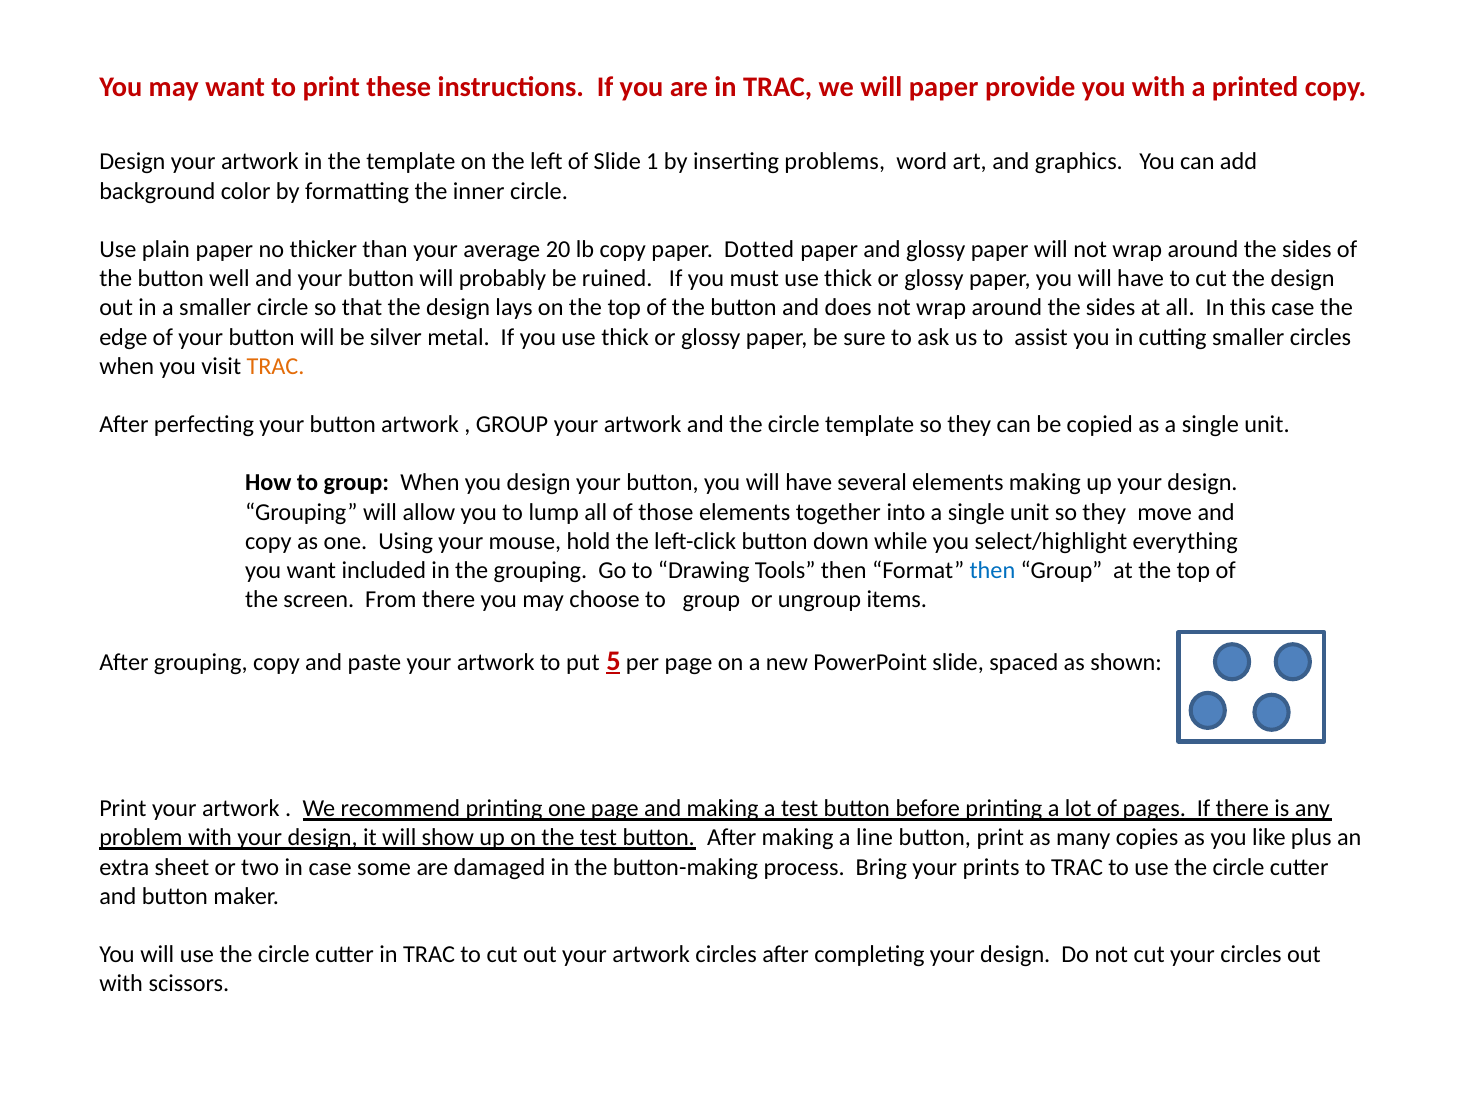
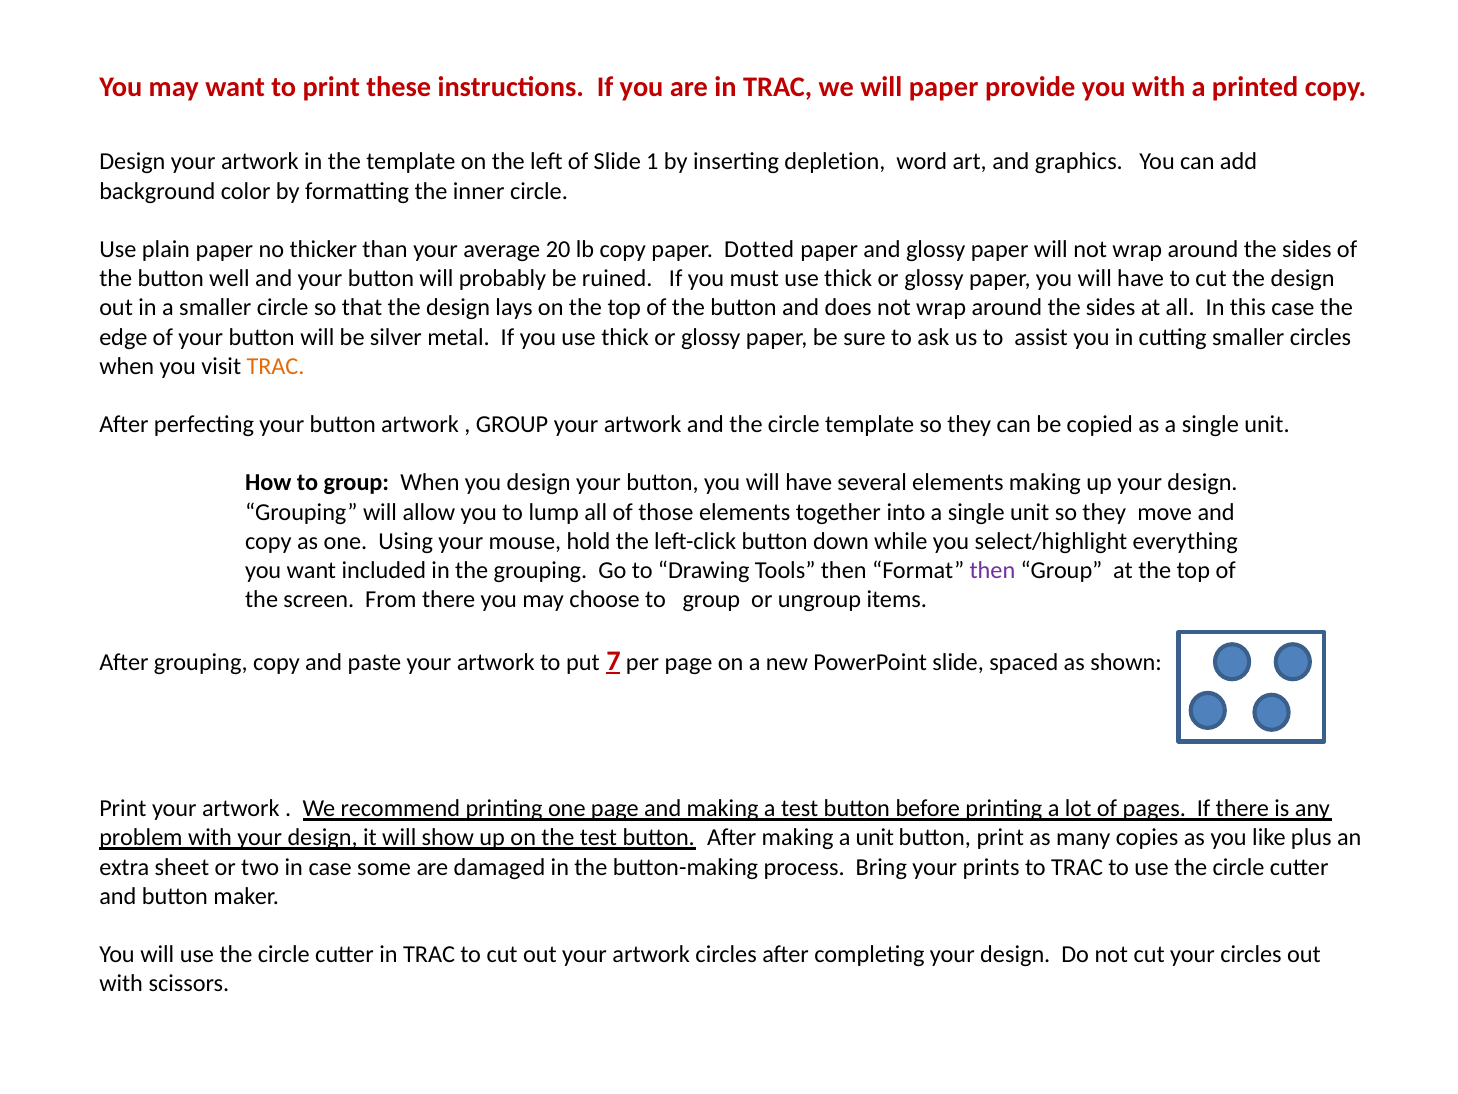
problems: problems -> depletion (835, 162)
then colour: blue -> purple (992, 570)
5: 5 -> 7 (613, 660)
a line: line -> unit (875, 837)
